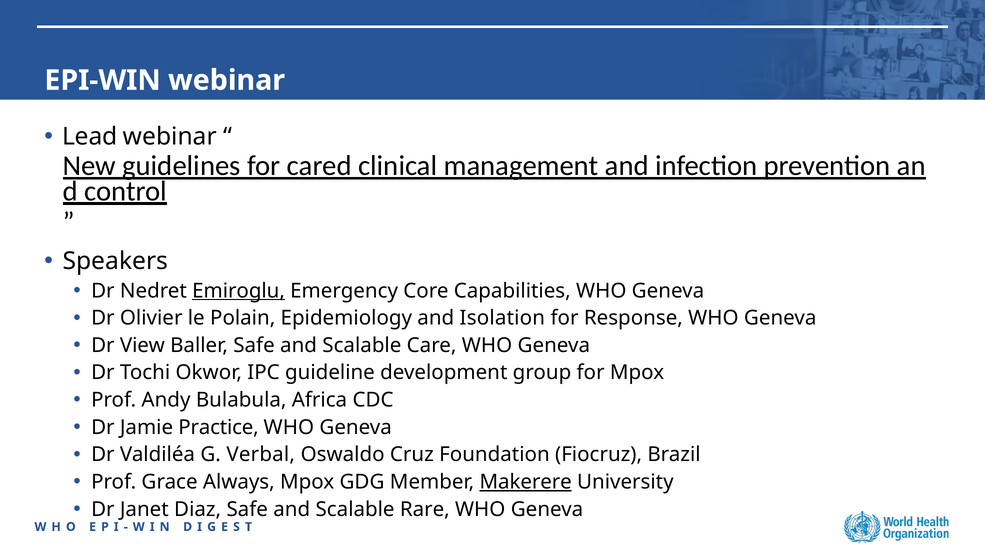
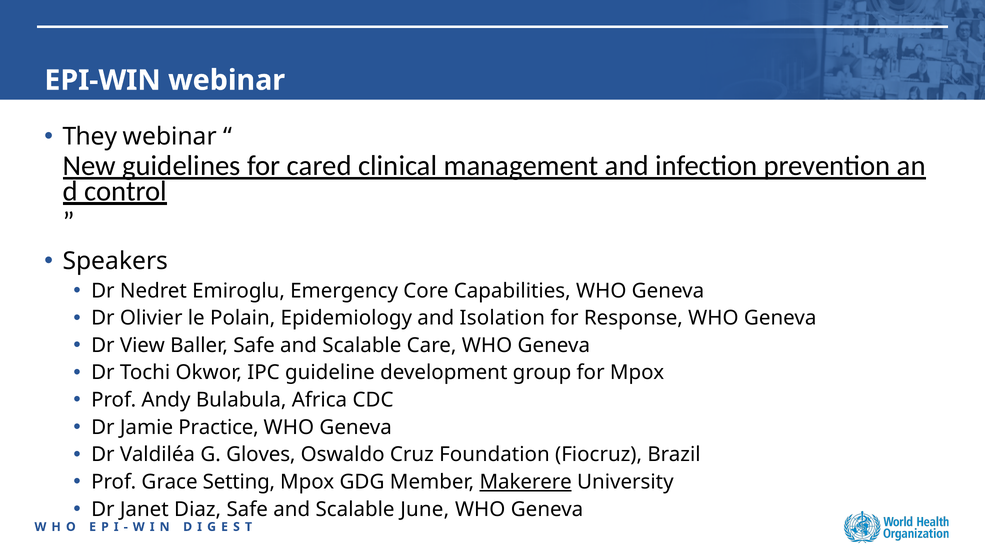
Lead: Lead -> They (90, 137)
Emiroglu underline: present -> none (239, 291)
Verbal: Verbal -> Gloves (261, 455)
Always: Always -> Setting (239, 482)
Rare: Rare -> June (425, 509)
